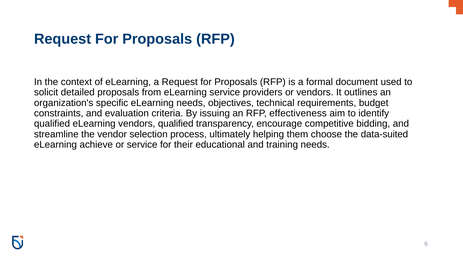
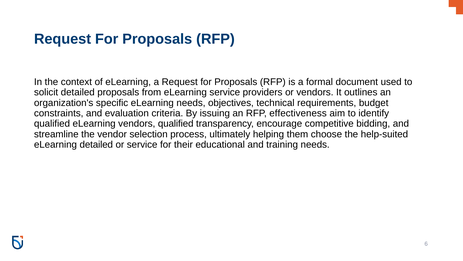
data-suited: data-suited -> help-suited (384, 134)
eLearning achieve: achieve -> detailed (96, 144)
